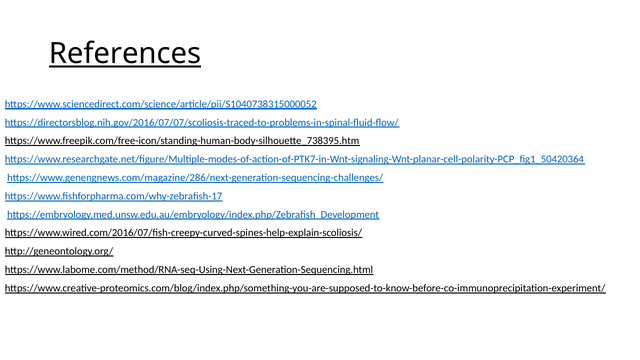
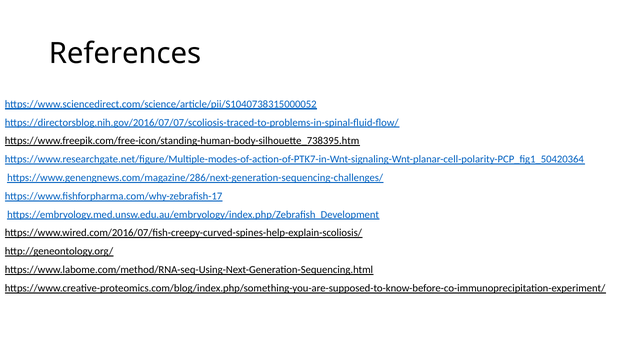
References underline: present -> none (125, 54)
